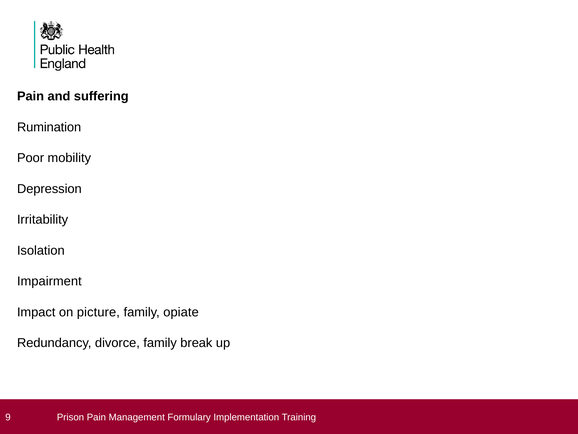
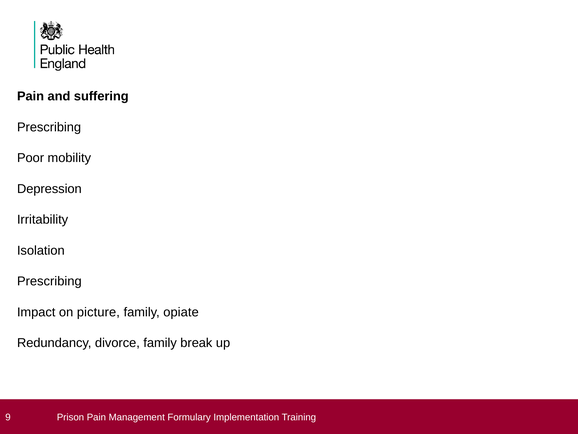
Rumination: Rumination -> Prescribing (49, 127)
Impairment: Impairment -> Prescribing (49, 281)
